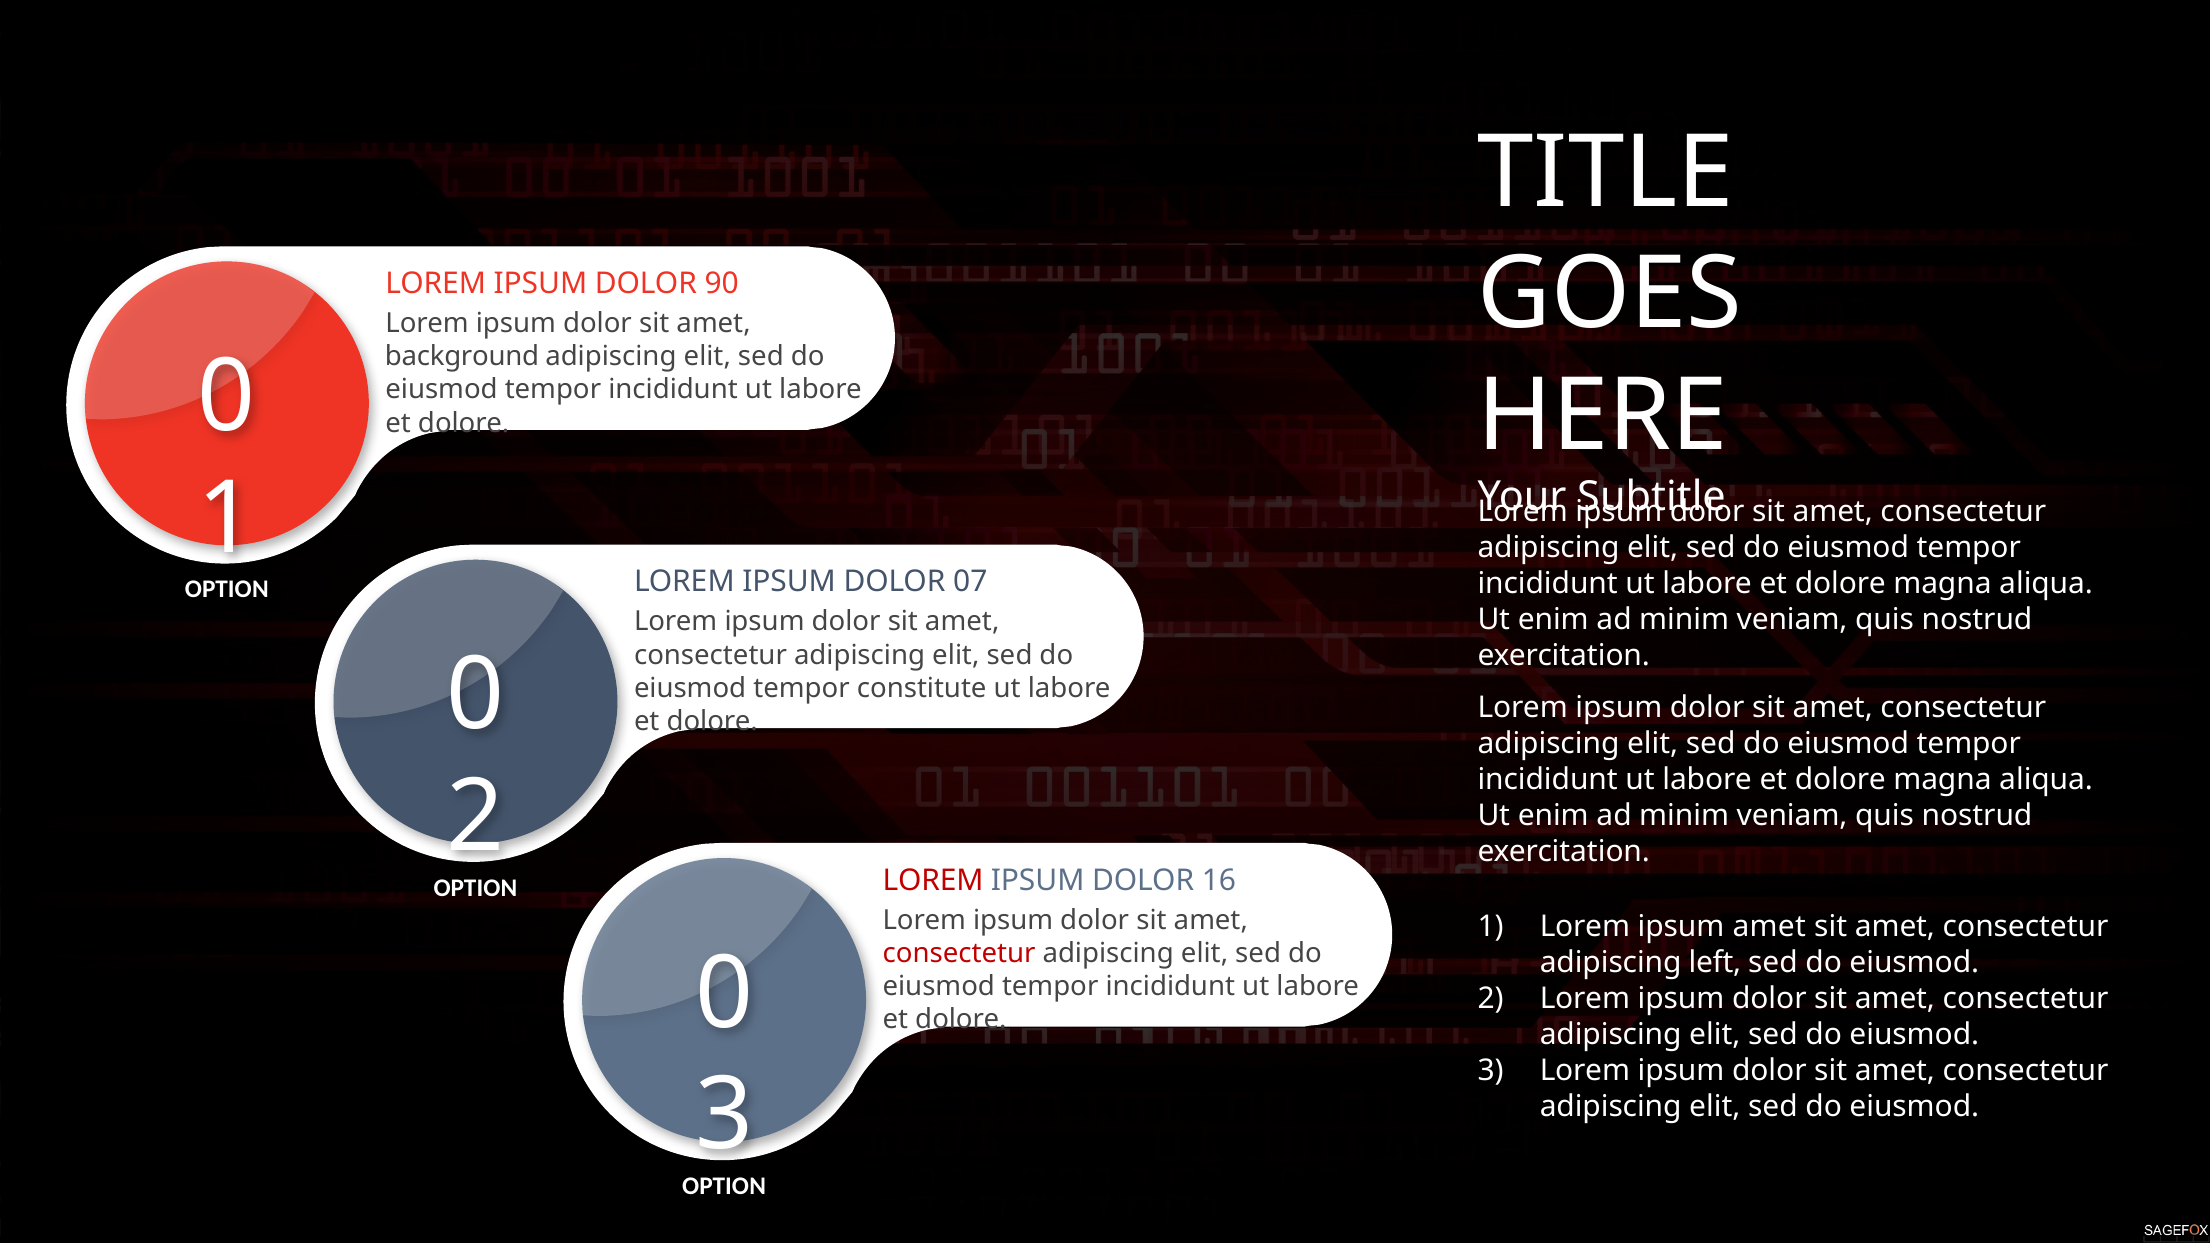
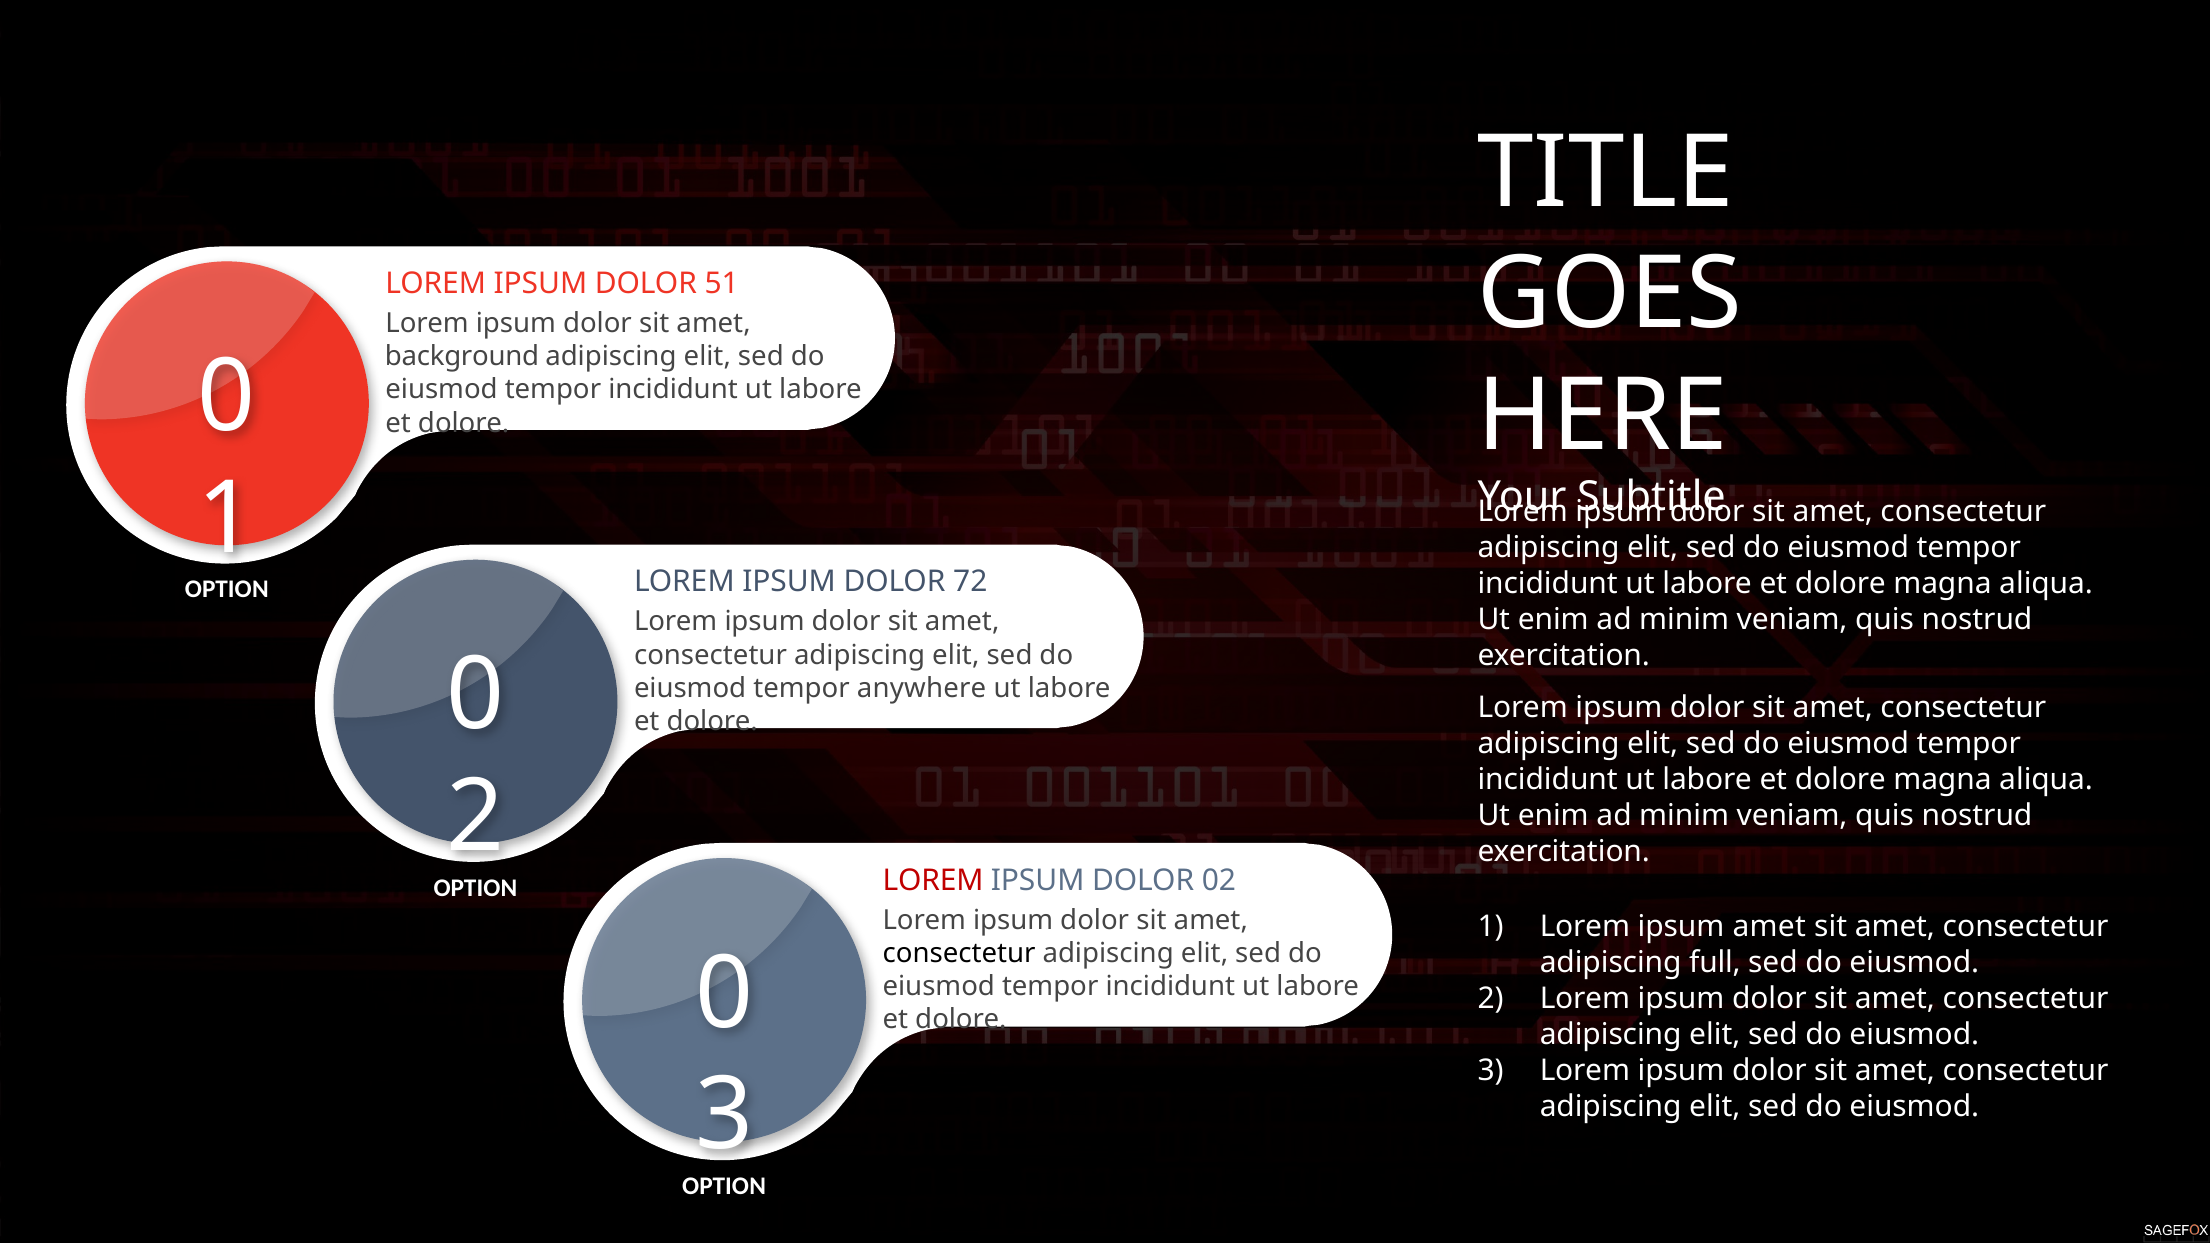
90: 90 -> 51 (722, 284)
07: 07 -> 72 (970, 582)
constitute: constitute -> anywhere (922, 688)
16: 16 -> 02 (1219, 880)
consectetur colour: red -> black (959, 953)
left: left -> full (1715, 962)
